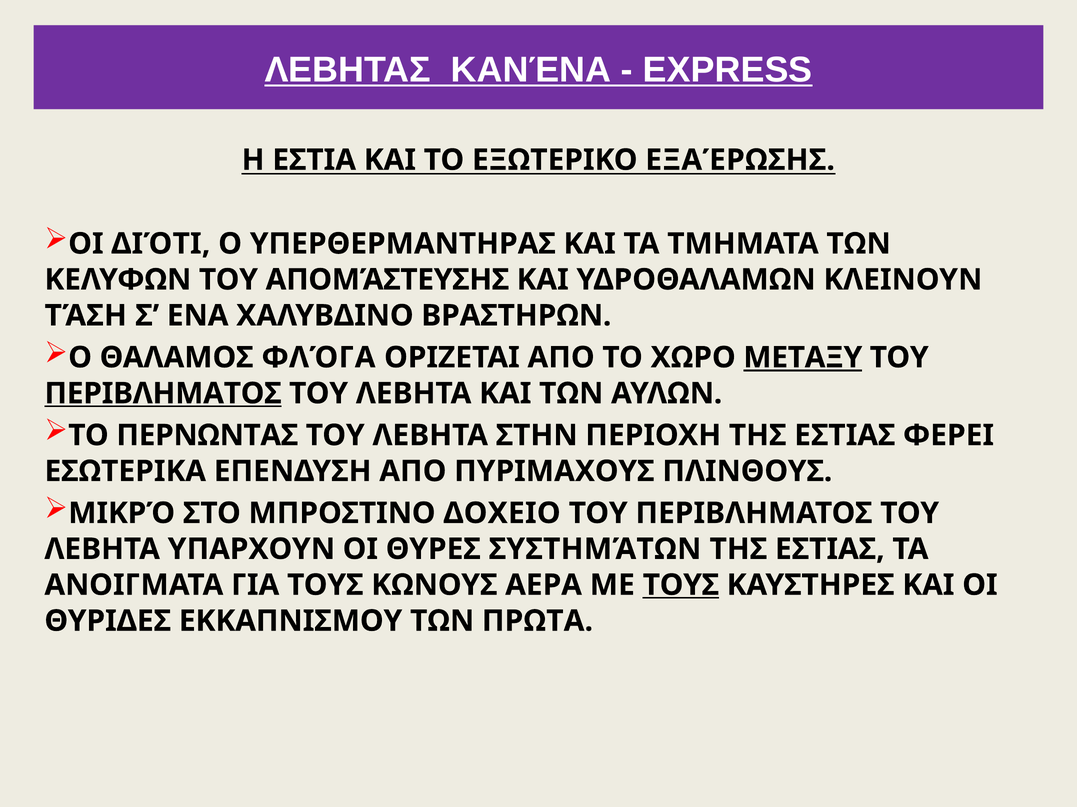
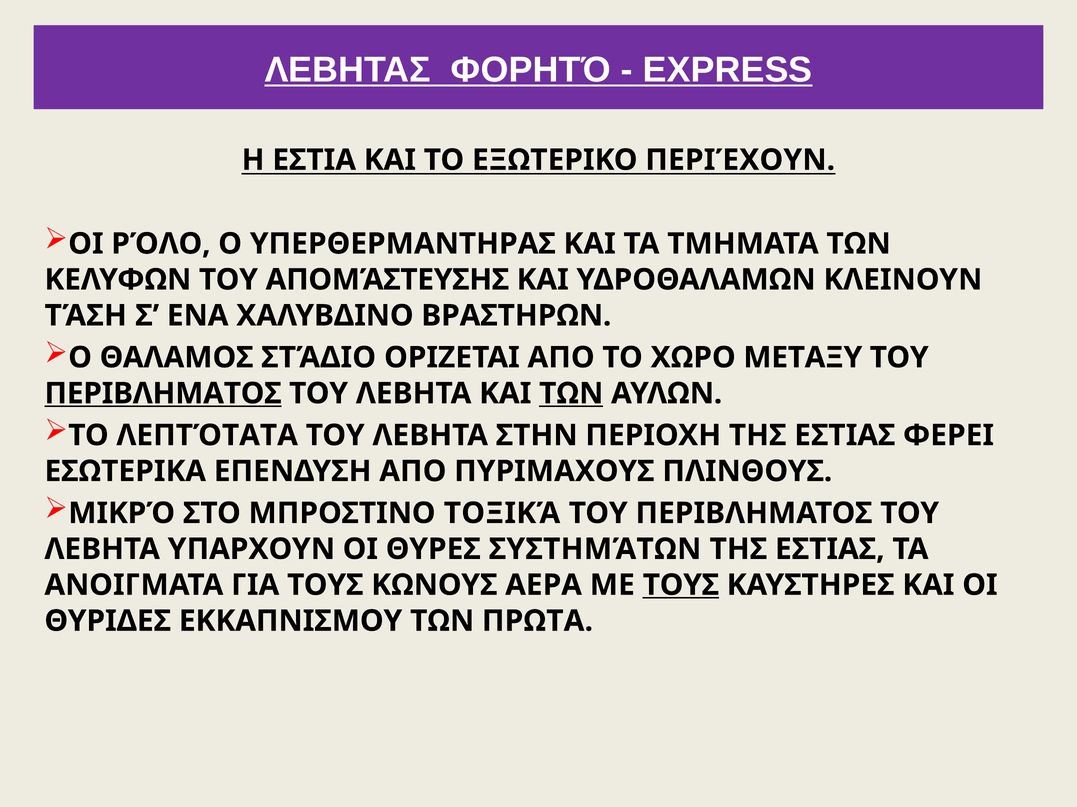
ΚΑΝΈΝΑ: ΚΑΝΈΝΑ -> ΦΟΡΗΤΌ (531, 70)
ΕΞΑΈΡΩΣΗΣ: ΕΞΑΈΡΩΣΗΣ -> ΠΕΡΙΈΧΟΥΝ (740, 160)
ΔΙΌΤΙ: ΔΙΌΤΙ -> ΡΌΛΟ (161, 244)
ΦΛΌΓΑ: ΦΛΌΓΑ -> ΣΤΆΔΙΟ (319, 358)
ΜΕΤΑΞΥ underline: present -> none (803, 358)
ΤΩΝ underline: none -> present (571, 394)
ΠΕΡΝΩΝΤΑΣ: ΠΕΡΝΩΝΤΑΣ -> ΛΕΠΤΌΤΑΤΑ (207, 436)
ΔΟΧΕΙΟ: ΔΟΧΕΙΟ -> ΤΟΞΙΚΆ (502, 514)
